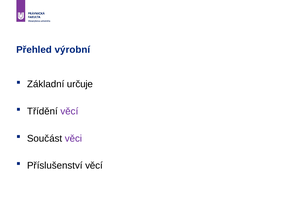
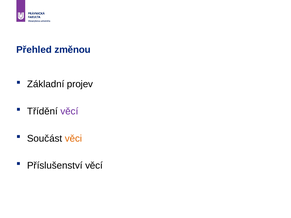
výrobní: výrobní -> změnou (73, 50)
určuje: určuje -> projev (80, 84)
věci colour: purple -> orange (73, 139)
